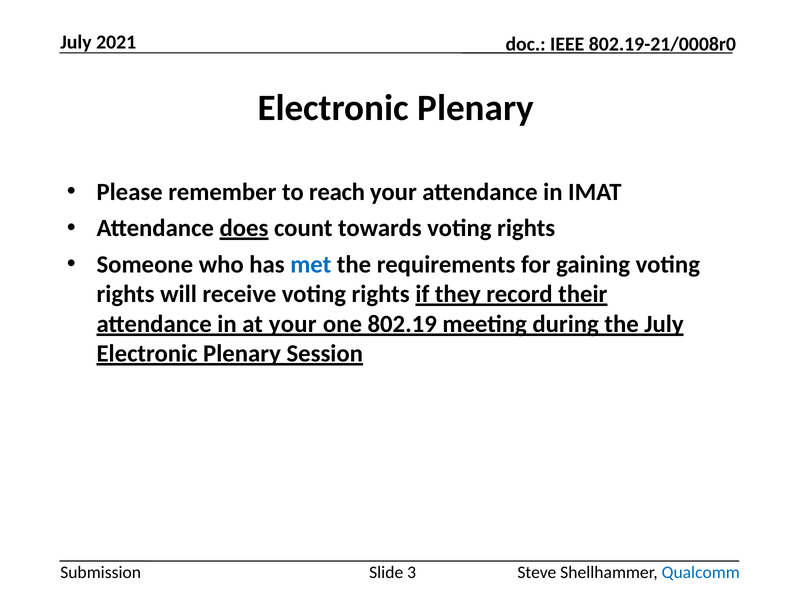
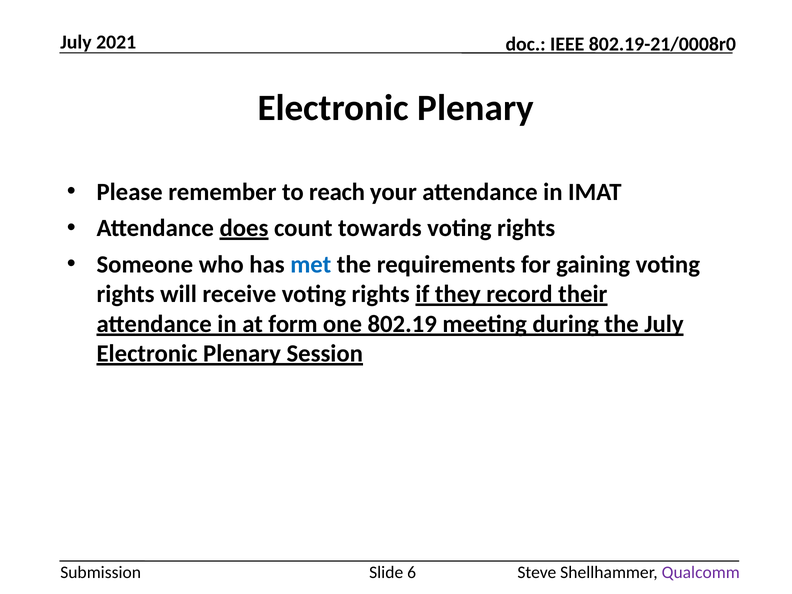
at your: your -> form (293, 324)
3: 3 -> 6 (412, 573)
Qualcomm colour: blue -> purple (701, 573)
